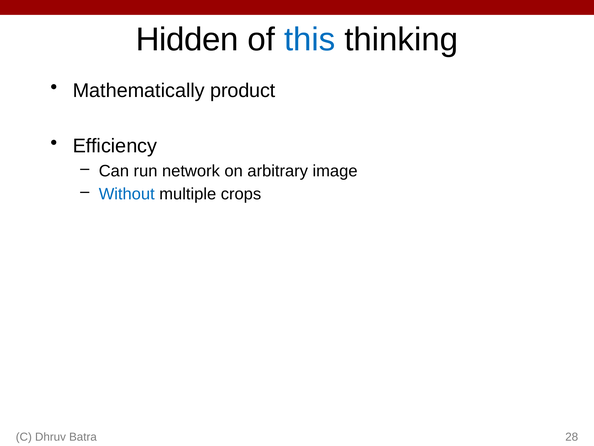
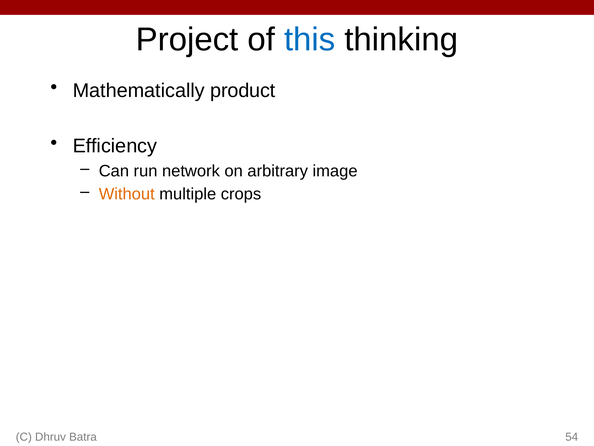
Hidden: Hidden -> Project (187, 39)
Without colour: blue -> orange (127, 194)
28: 28 -> 54 (572, 436)
